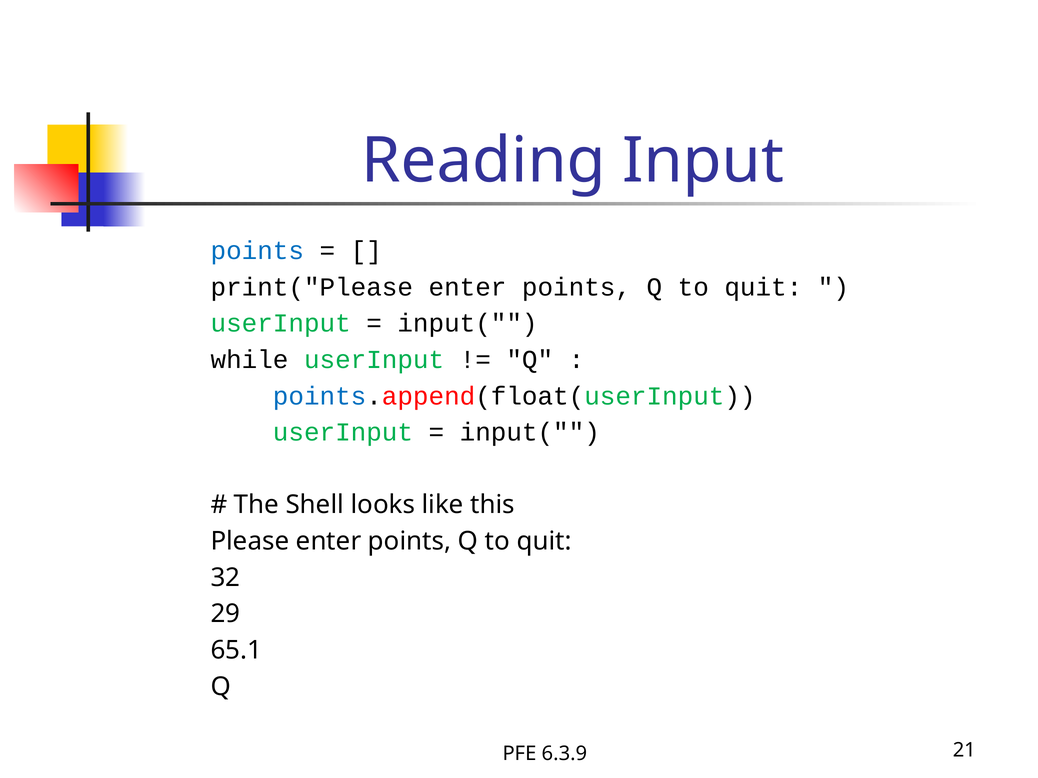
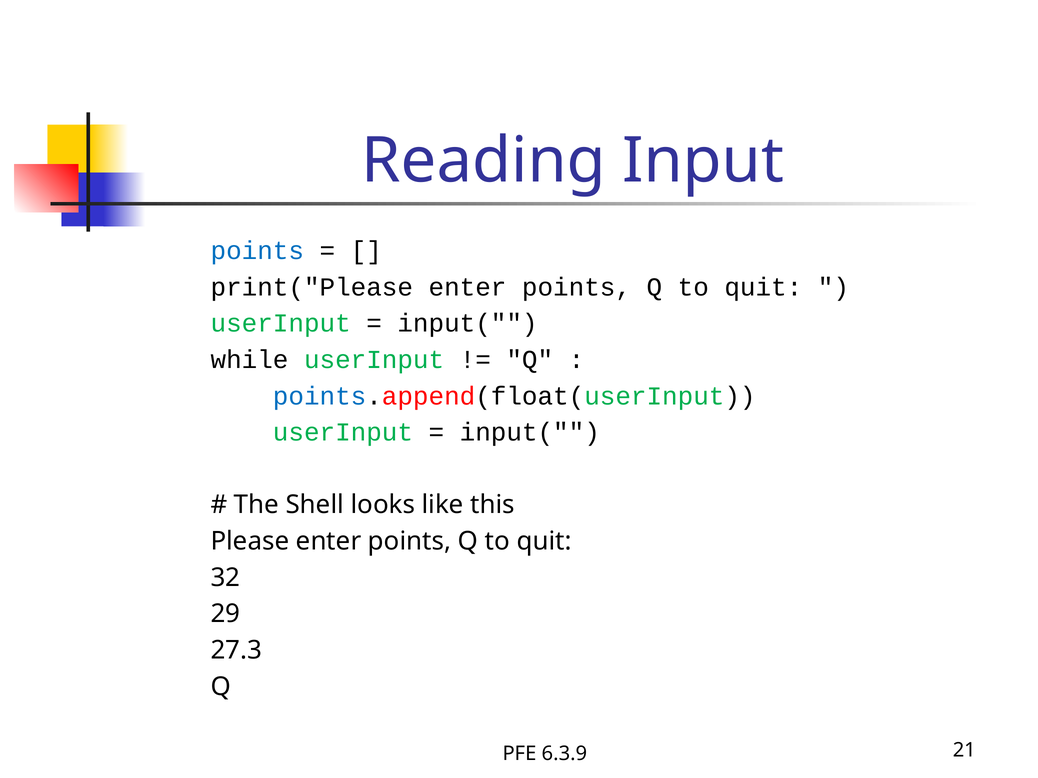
65.1: 65.1 -> 27.3 (236, 651)
